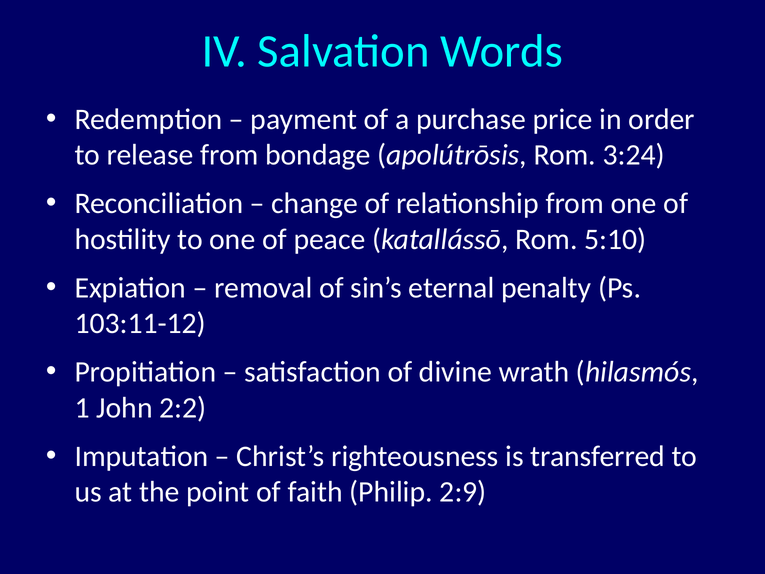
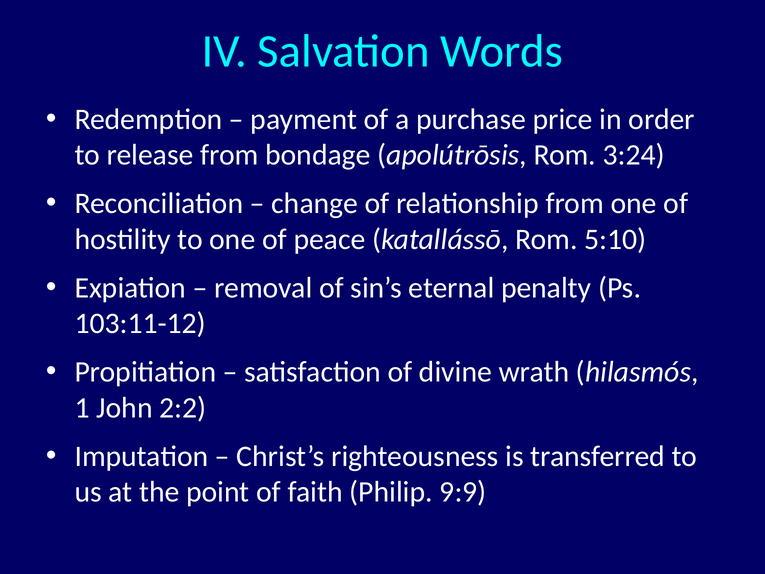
2:9: 2:9 -> 9:9 (463, 492)
